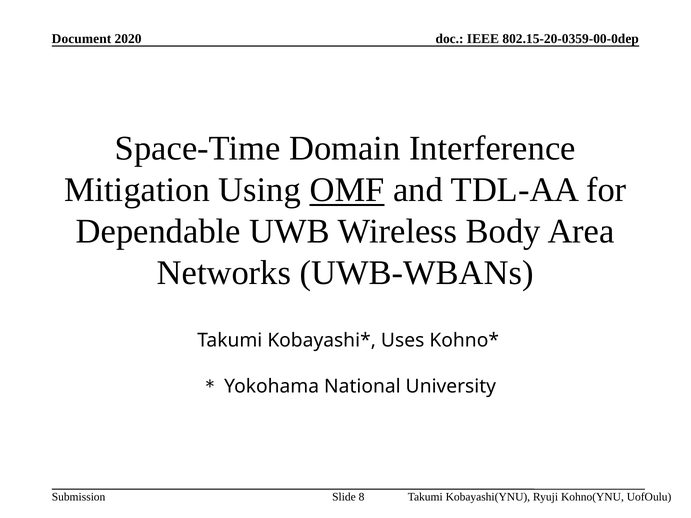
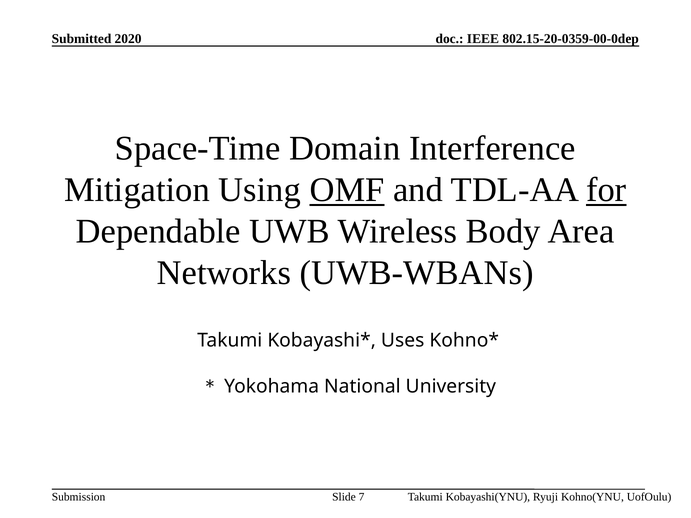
Document: Document -> Submitted (82, 39)
for underline: none -> present (606, 190)
8: 8 -> 7 (362, 497)
